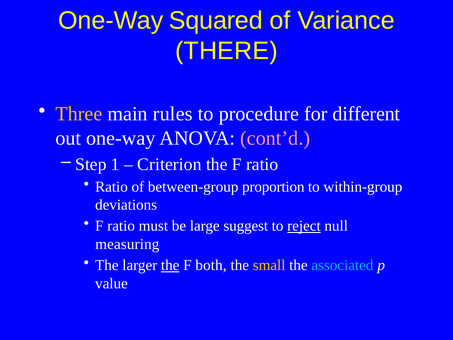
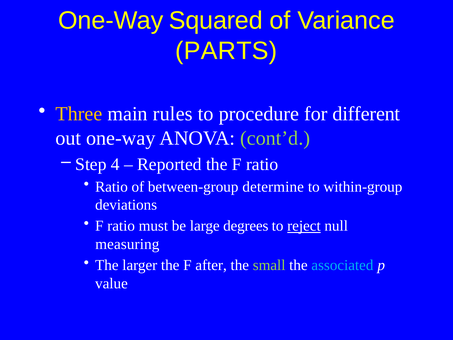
THERE: THERE -> PARTS (226, 51)
cont’d colour: pink -> light green (275, 138)
1: 1 -> 4 (115, 164)
Criterion: Criterion -> Reported (169, 164)
proportion: proportion -> determine (273, 187)
suggest: suggest -> degrees (246, 226)
the underline: present -> none (170, 265)
both: both -> after (211, 265)
small colour: yellow -> light green (269, 265)
